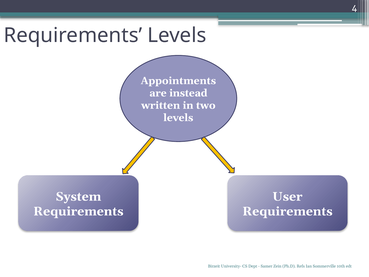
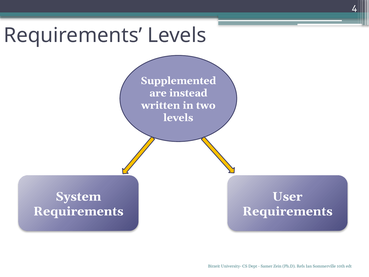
Appointments: Appointments -> Supplemented (178, 81)
